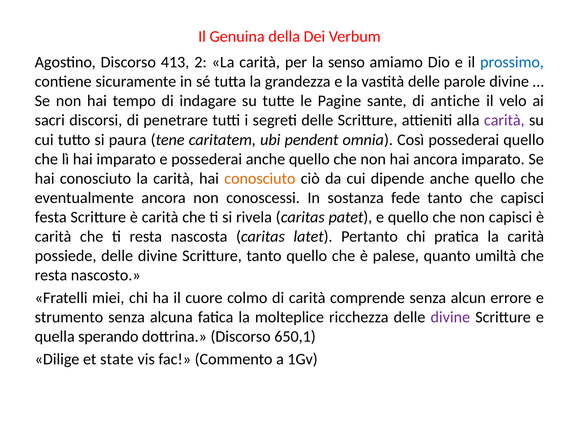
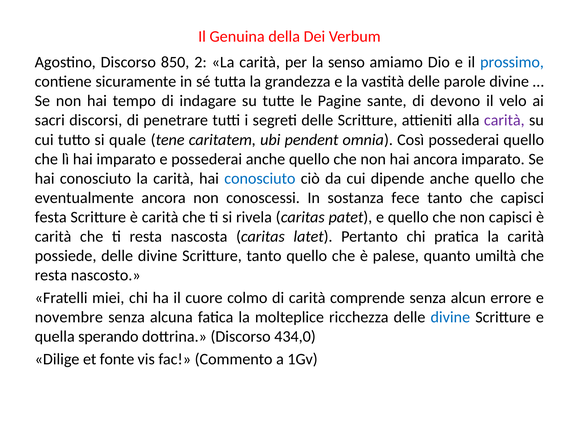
413: 413 -> 850 (175, 62)
antiche: antiche -> devono (455, 101)
paura: paura -> quale (128, 139)
conosciuto colour: orange -> blue (260, 178)
fede: fede -> fece (405, 197)
strumento: strumento -> novembre (69, 317)
divine colour: purple -> blue (450, 317)
650,1: 650,1 -> 434,0 (295, 336)
state: state -> fonte (117, 359)
